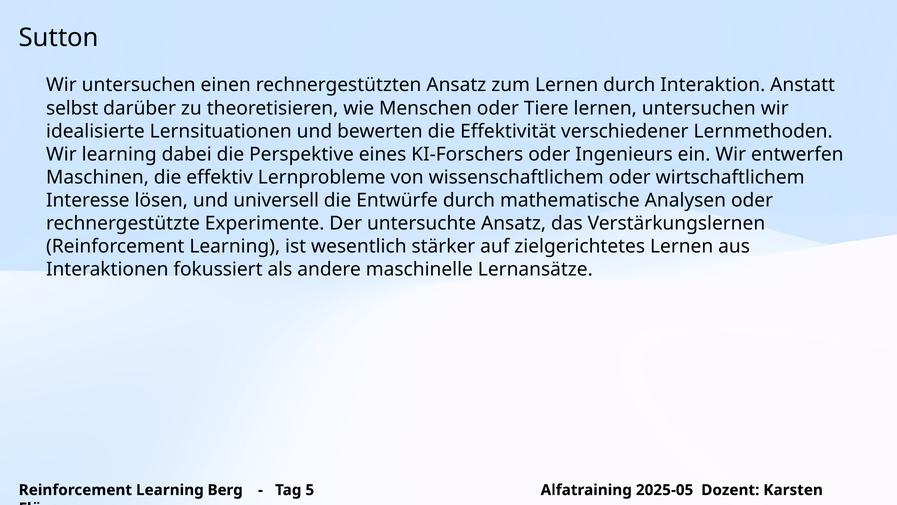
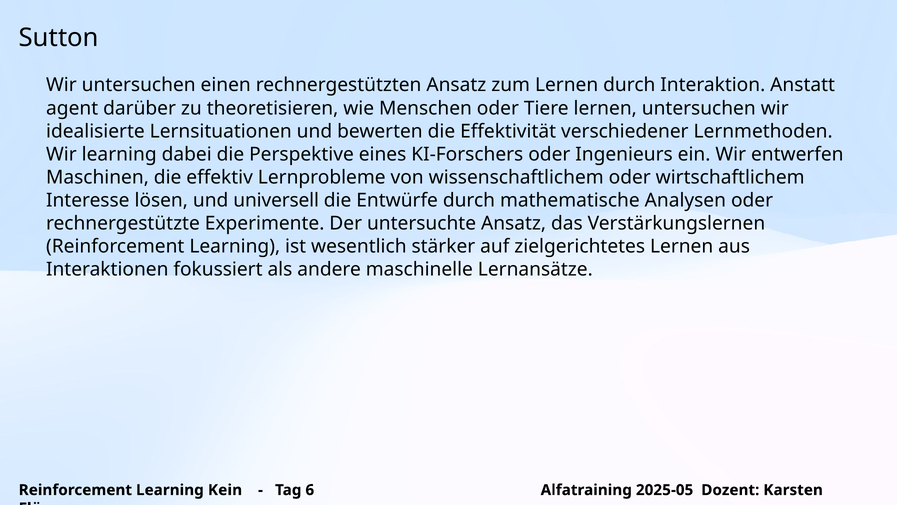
selbst: selbst -> agent (72, 108)
Berg: Berg -> Kein (225, 490)
5: 5 -> 6 (310, 490)
